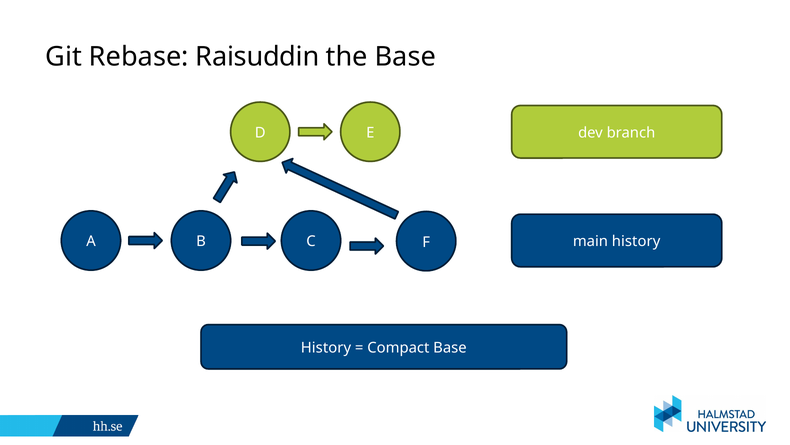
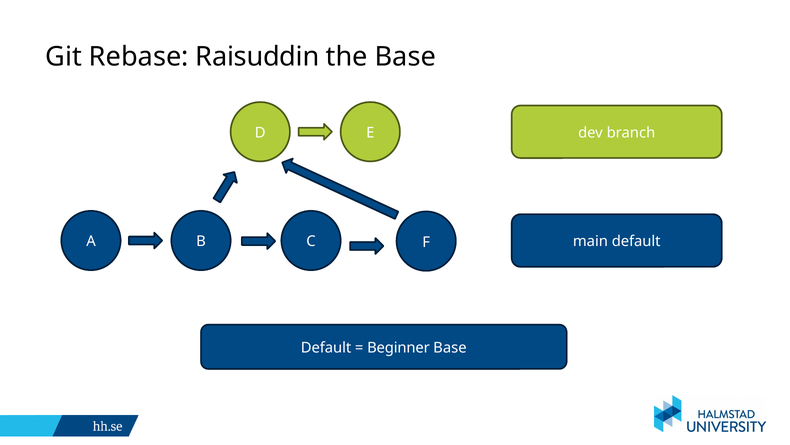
main history: history -> default (636, 241)
History: History -> Default (326, 347)
Compact: Compact -> Beginner (398, 347)
